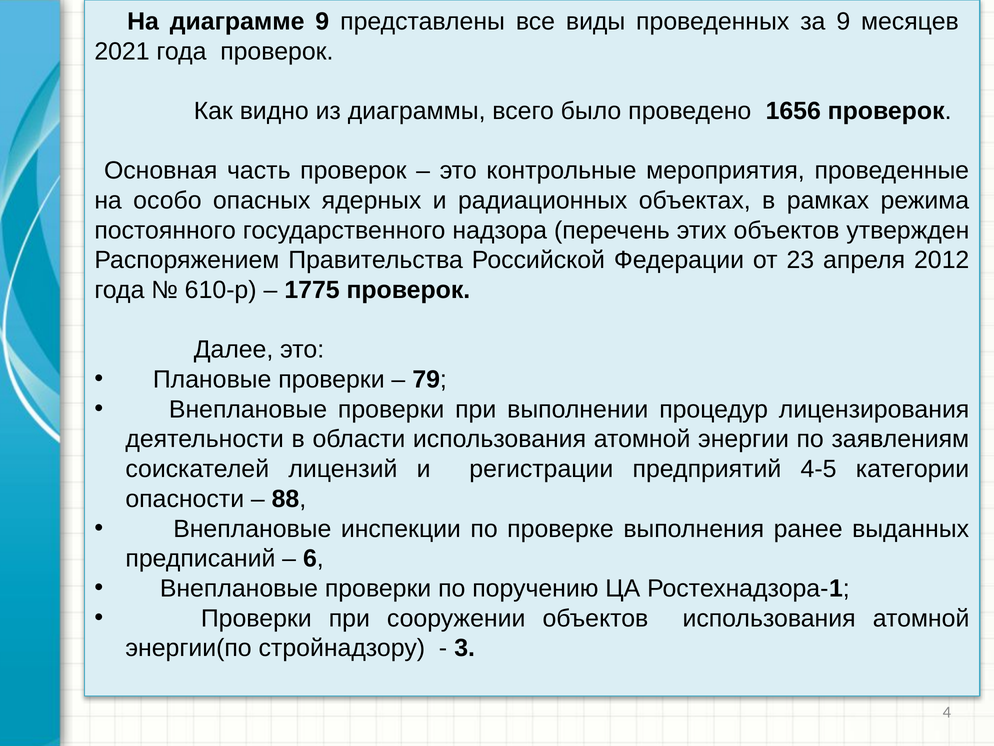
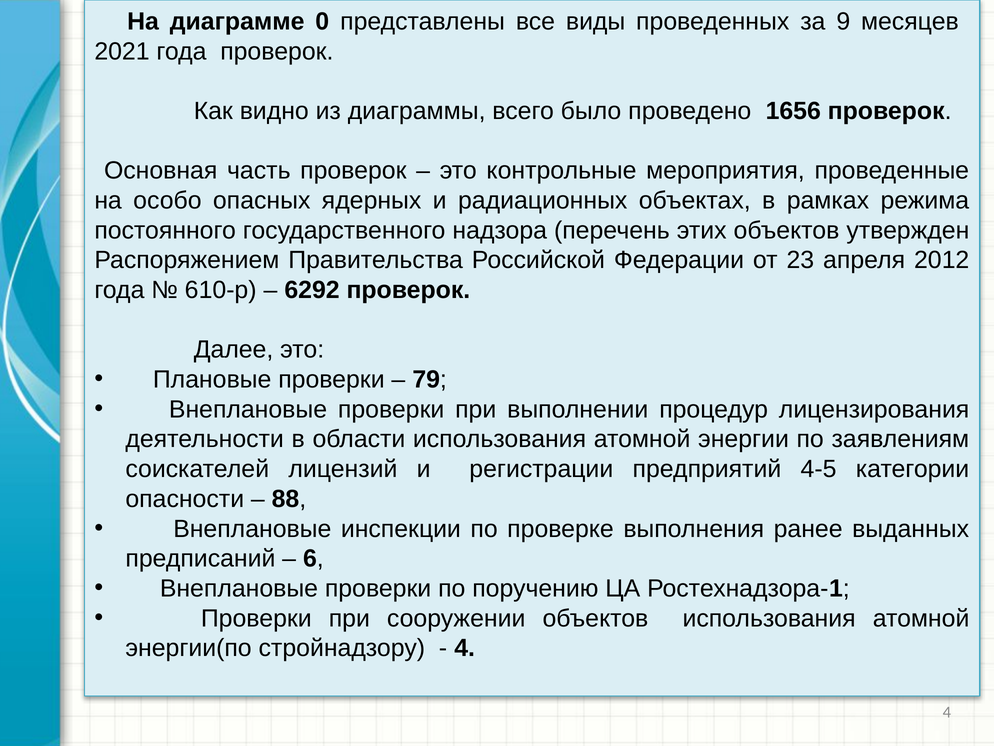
диаграмме 9: 9 -> 0 (322, 22)
1775: 1775 -> 6292 (312, 290)
3: 3 -> 4 (465, 648)
